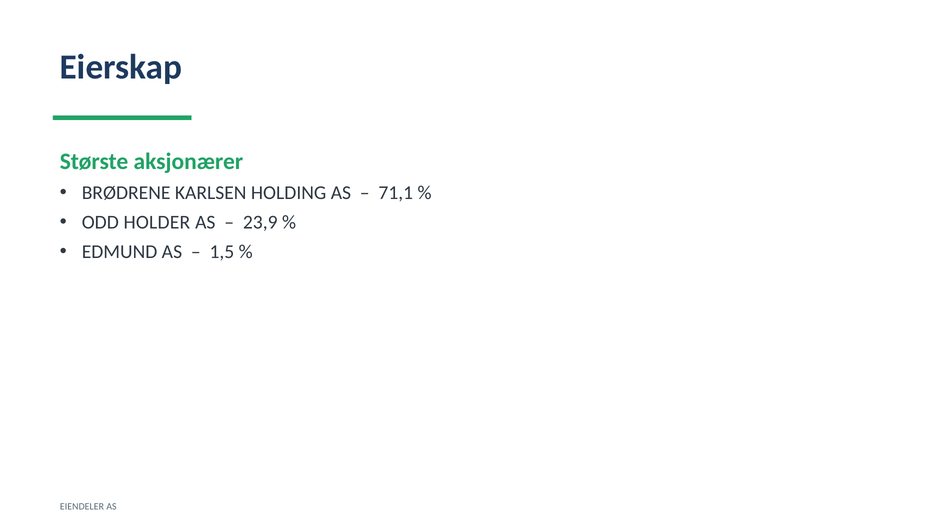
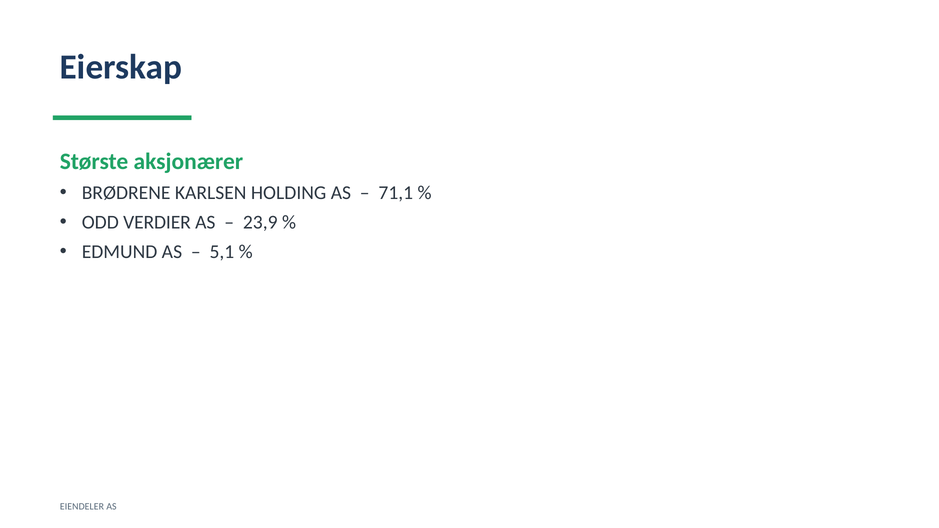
HOLDER: HOLDER -> VERDIER (157, 222)
1,5: 1,5 -> 5,1 (222, 252)
